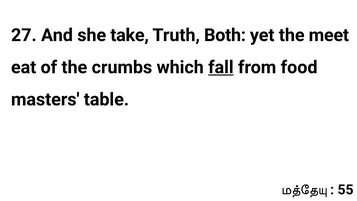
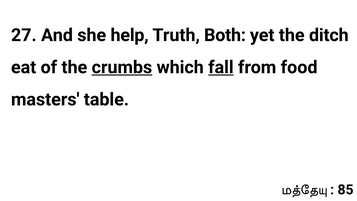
take: take -> help (130, 35)
meet: meet -> ditch (329, 35)
crumbs underline: none -> present (122, 67)
55: 55 -> 85 (346, 190)
